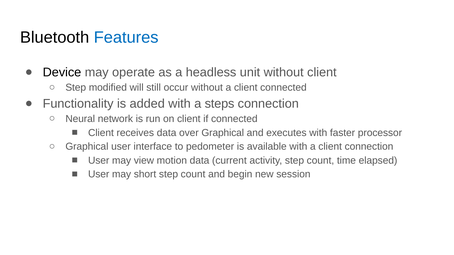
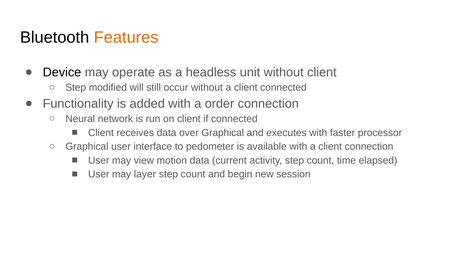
Features colour: blue -> orange (126, 38)
steps: steps -> order (219, 104)
short: short -> layer (145, 175)
